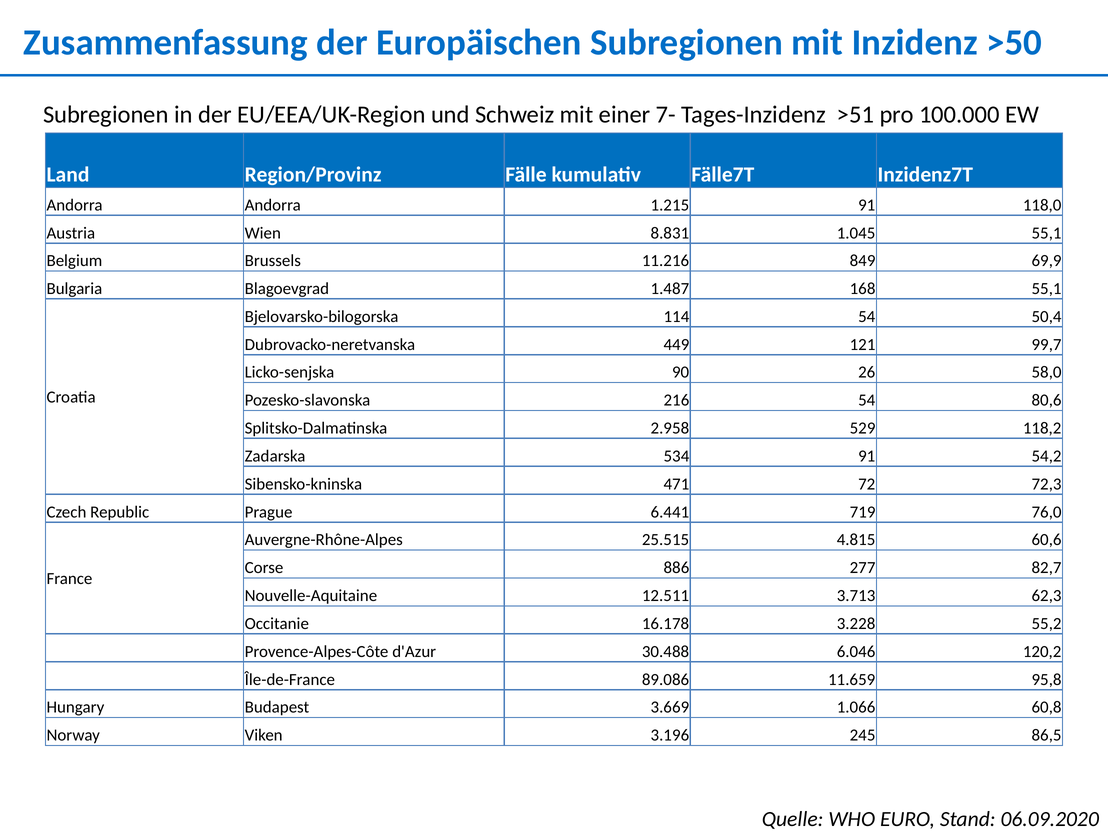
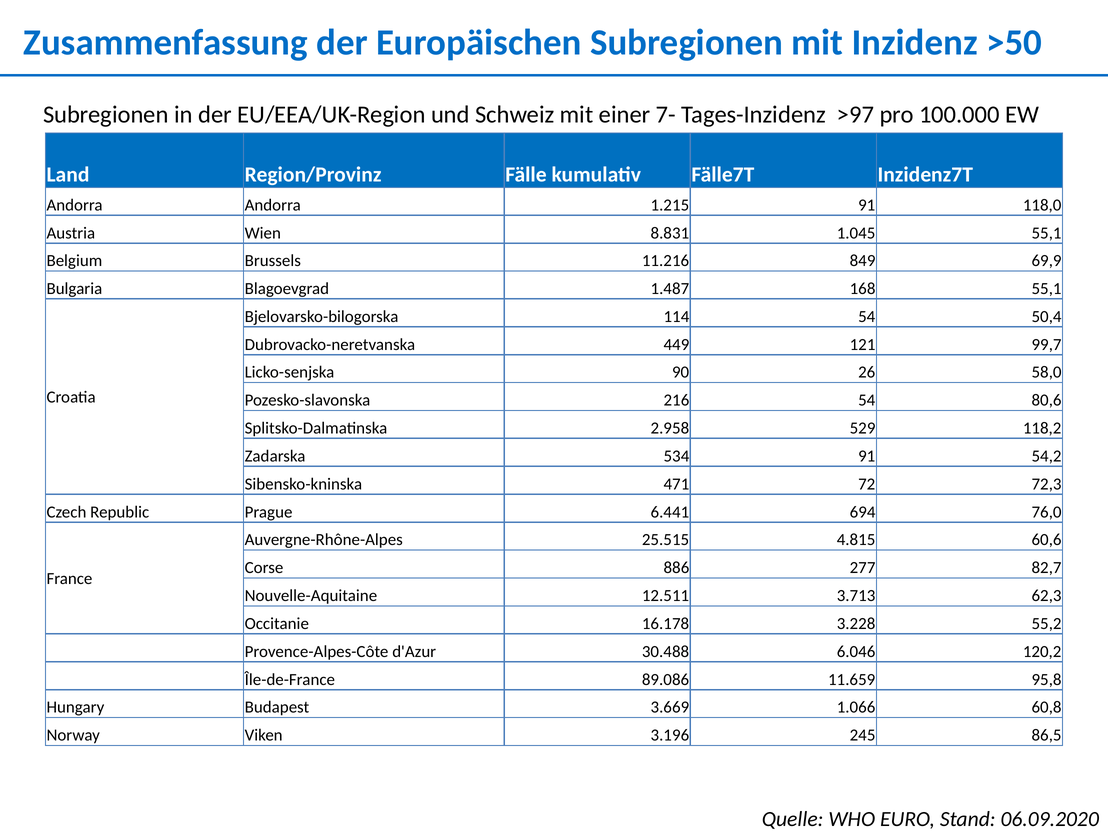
>51: >51 -> >97 (855, 115)
719: 719 -> 694 (863, 512)
